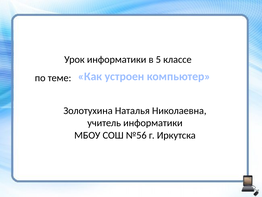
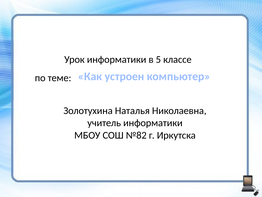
№56: №56 -> №82 (136, 135)
